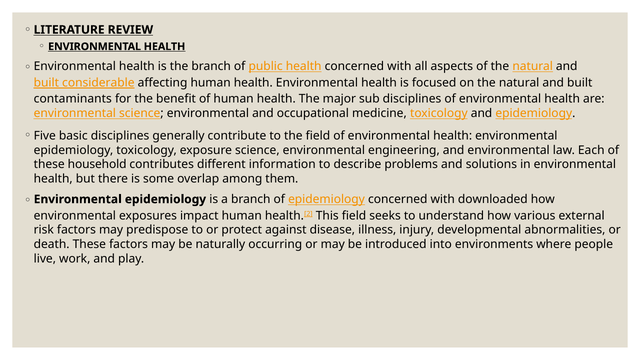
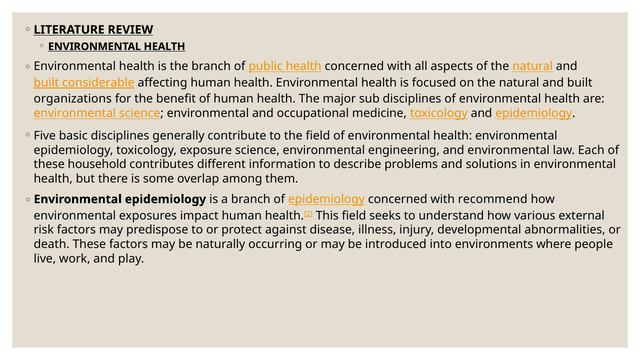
contaminants: contaminants -> organizations (73, 99)
downloaded: downloaded -> recommend (493, 199)
